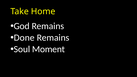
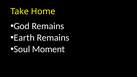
Done: Done -> Earth (24, 38)
